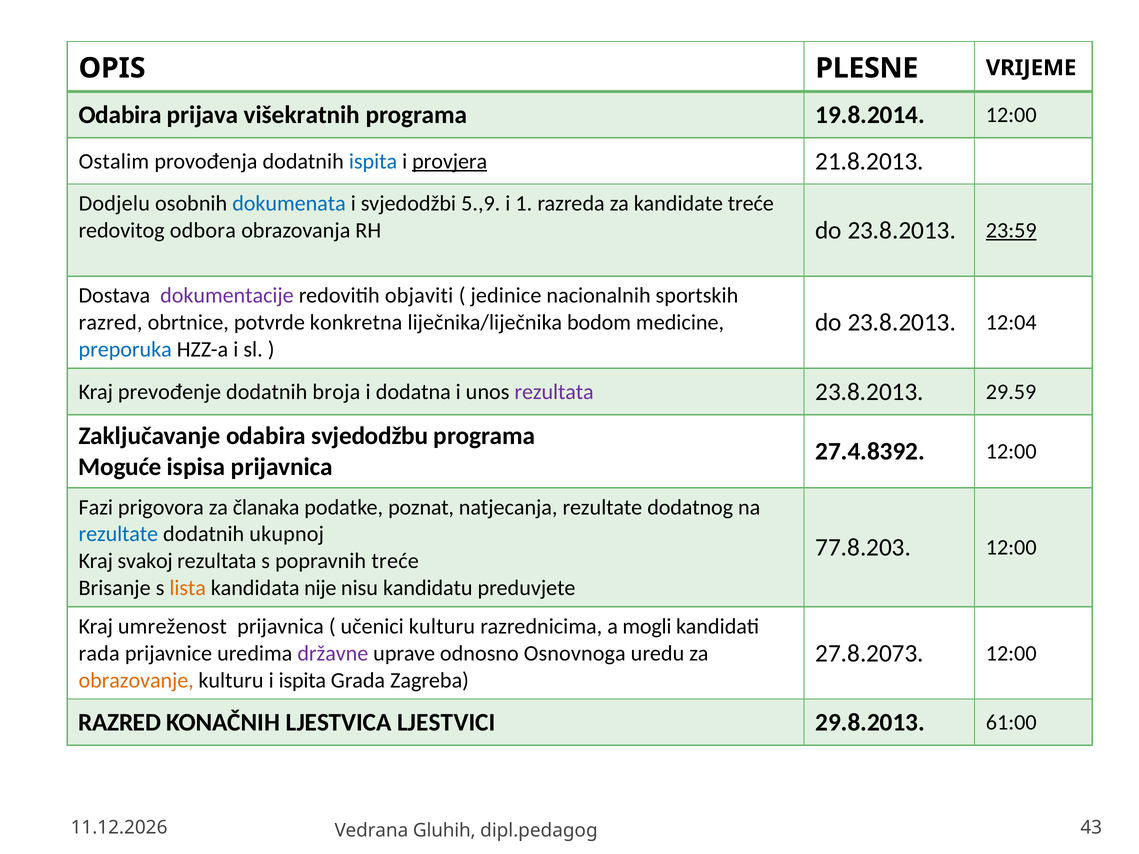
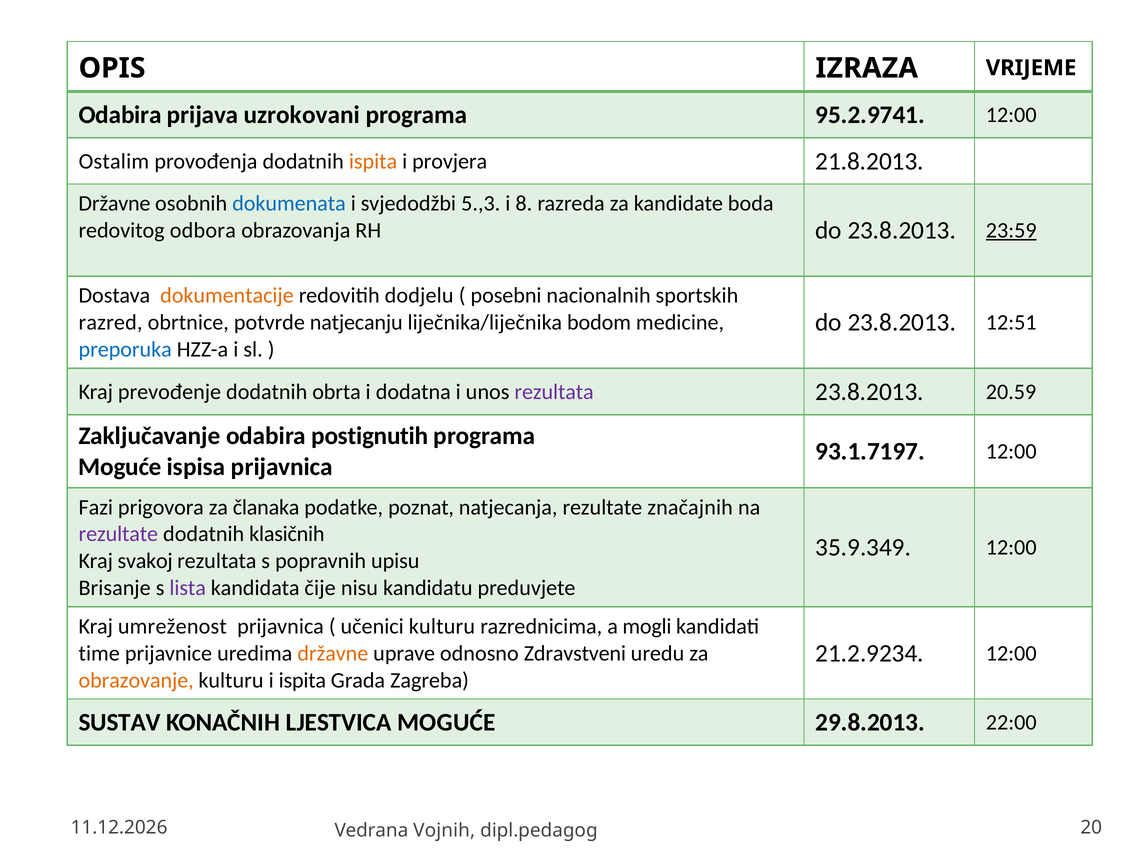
PLESNE: PLESNE -> IZRAZA (867, 68)
višekratnih: višekratnih -> uzrokovani (302, 115)
19.8.2014: 19.8.2014 -> 95.2.9741 (870, 115)
ispita colour: blue -> orange (373, 161)
provjera underline: present -> none (450, 161)
Dodjelu: Dodjelu -> Državne (114, 203)
5.,9: 5.,9 -> 5.,3 (481, 203)
1: 1 -> 8 (524, 203)
kandidate treće: treće -> boda (751, 203)
dokumentacije colour: purple -> orange (227, 296)
objaviti: objaviti -> dodjelu (419, 296)
jedinice: jedinice -> posebni (506, 296)
12:04: 12:04 -> 12:51 (1011, 323)
konkretna: konkretna -> natjecanju (356, 323)
broja: broja -> obrta (337, 392)
29.59: 29.59 -> 20.59 (1011, 392)
svjedodžbu: svjedodžbu -> postignutih (370, 436)
27.4.8392: 27.4.8392 -> 93.1.7197 (870, 452)
dodatnog: dodatnog -> značajnih (690, 507)
rezultate colour: blue -> purple (118, 534)
ukupnoj: ukupnoj -> klasičnih (287, 534)
77.8.203: 77.8.203 -> 35.9.349 (863, 548)
popravnih treće: treće -> upisu (395, 561)
lista colour: orange -> purple (188, 588)
nije: nije -> čije (320, 588)
27.8.2073: 27.8.2073 -> 21.2.9234 (870, 653)
rada: rada -> time (99, 653)
državne colour: purple -> orange (333, 653)
Osnovnoga: Osnovnoga -> Zdravstveni (575, 653)
RAZRED: RAZRED -> SUSTAV (120, 723)
LJESTVICA LJESTVICI: LJESTVICI -> MOGUĆE (446, 723)
61:00: 61:00 -> 22:00 (1011, 723)
Gluhih: Gluhih -> Vojnih (444, 831)
43: 43 -> 20 (1091, 828)
